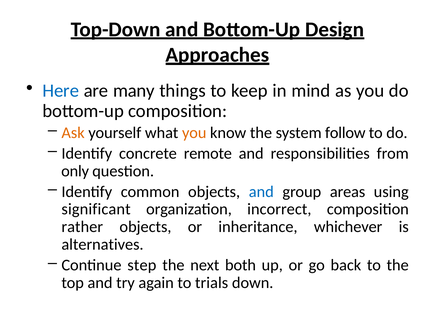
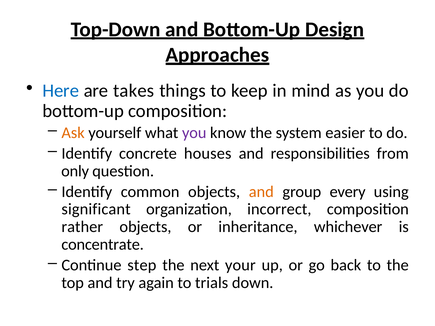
many: many -> takes (134, 91)
you colour: orange -> purple (194, 133)
follow: follow -> easier (345, 133)
remote: remote -> houses (208, 153)
and colour: blue -> orange (261, 192)
areas: areas -> every (348, 192)
alternatives: alternatives -> concentrate (103, 245)
both: both -> your (240, 265)
